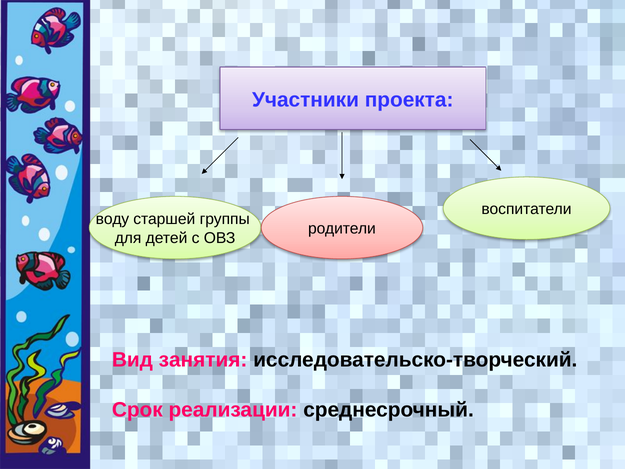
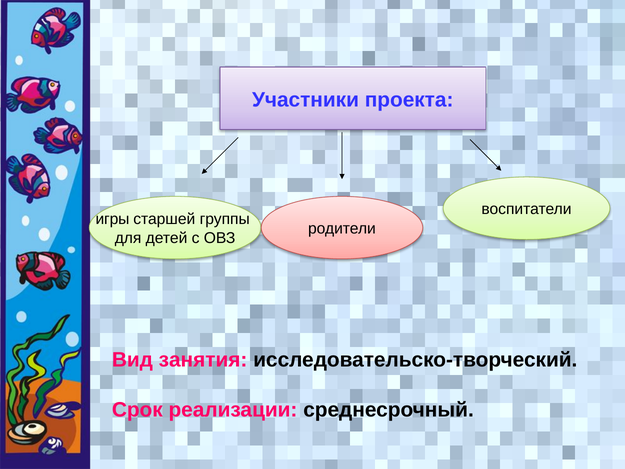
воду: воду -> игры (112, 219)
